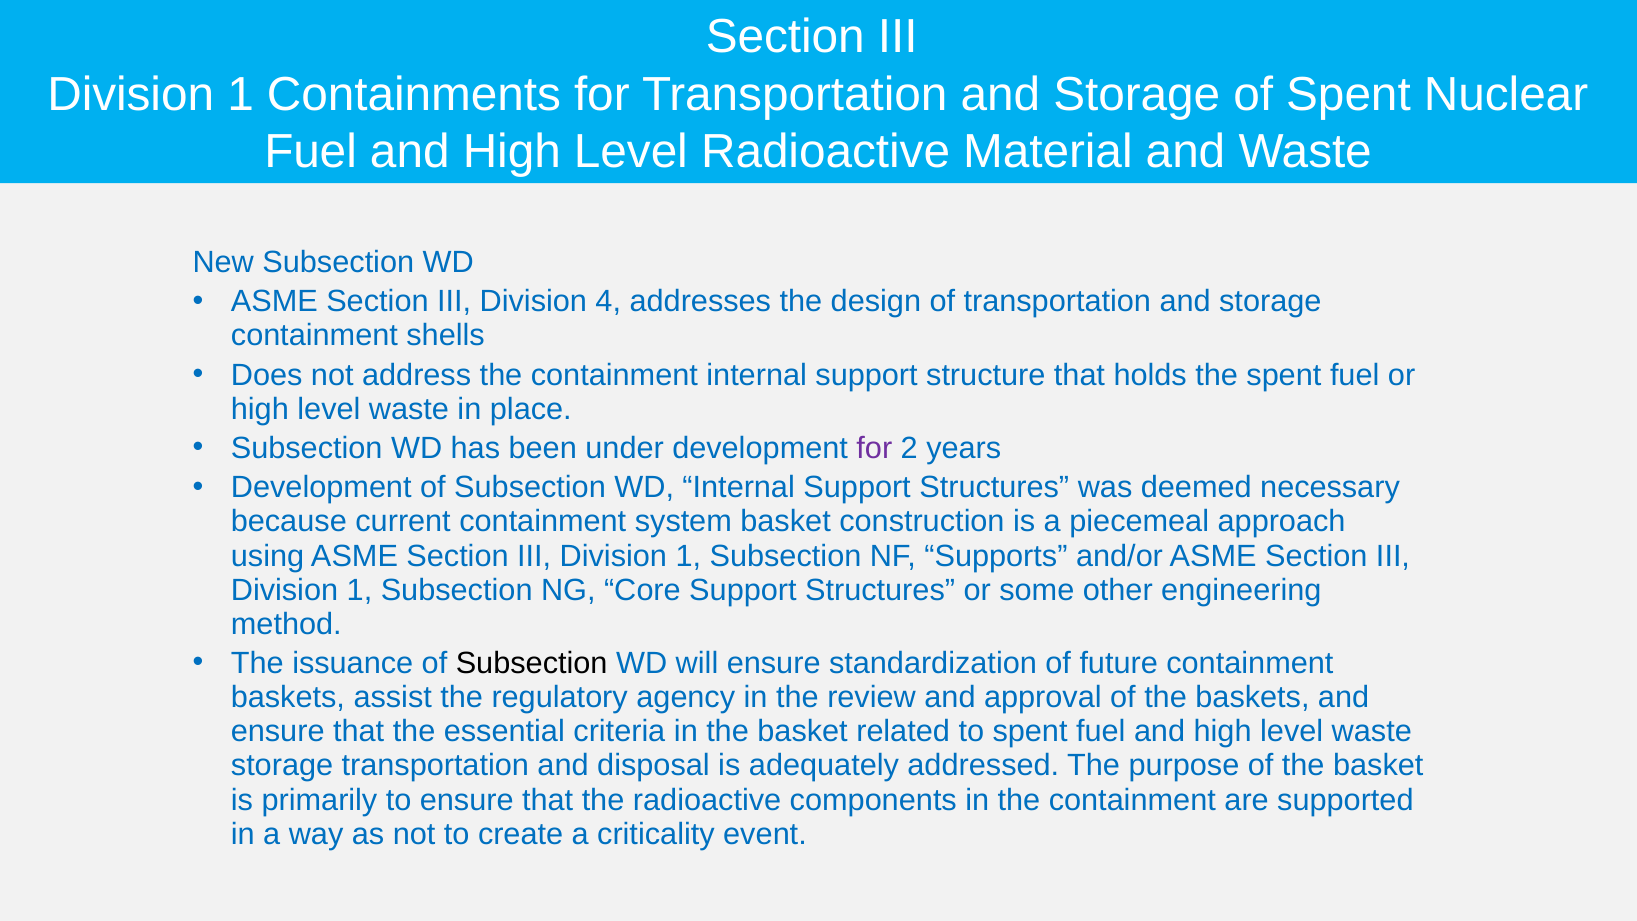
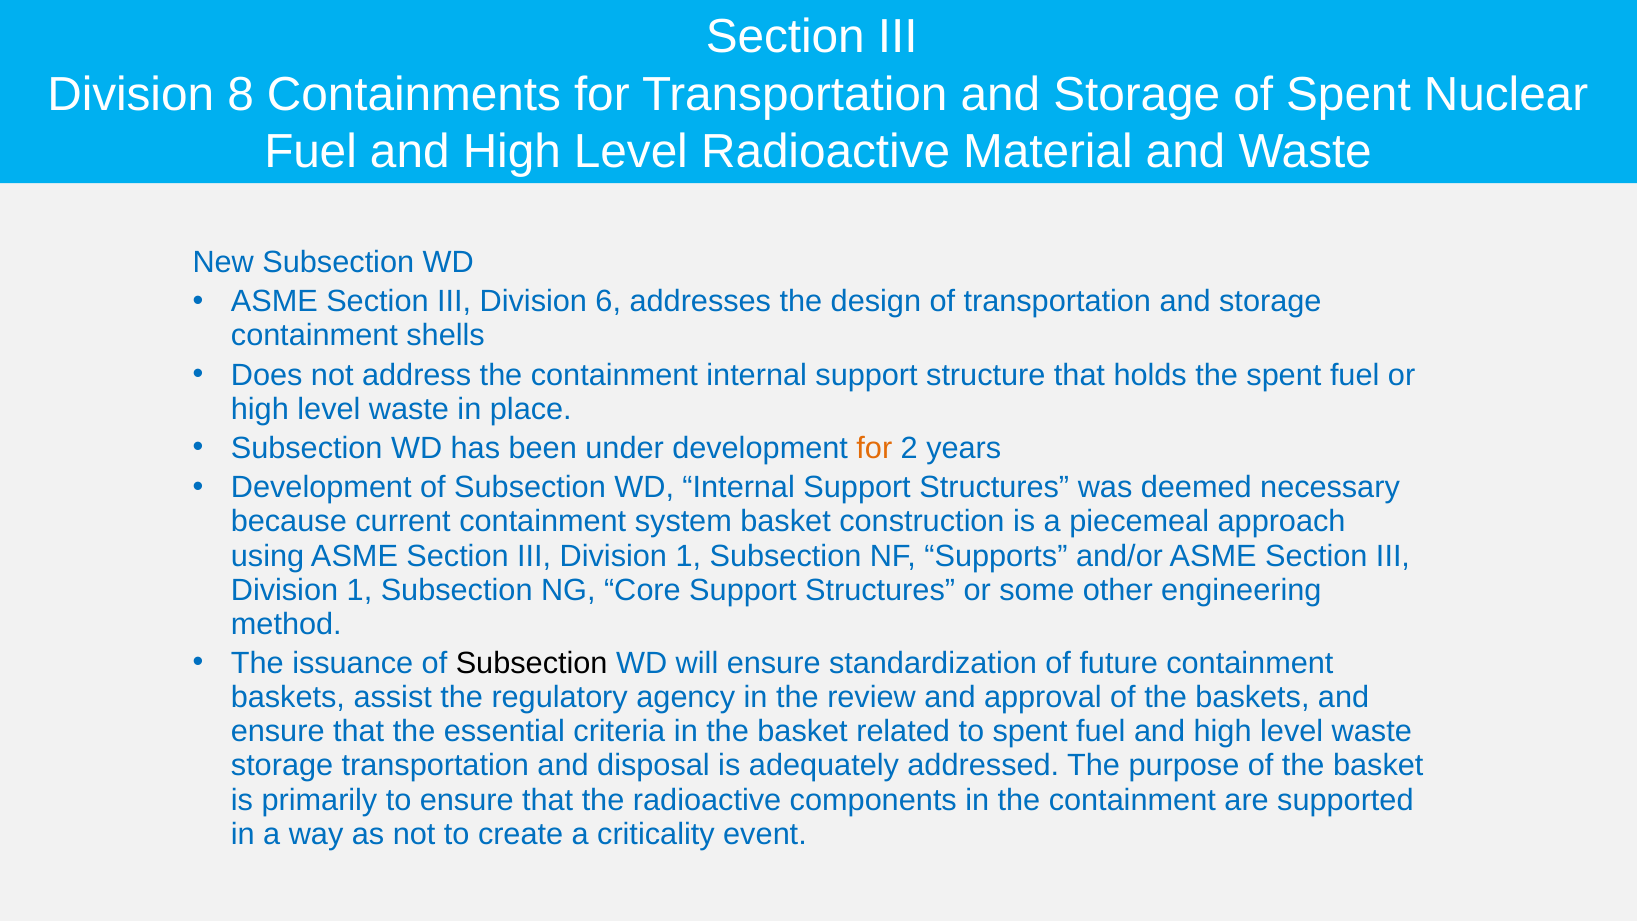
1: 1 -> 8 (241, 94)
4: 4 -> 6 (608, 302)
for colour: purple -> orange (874, 448)
